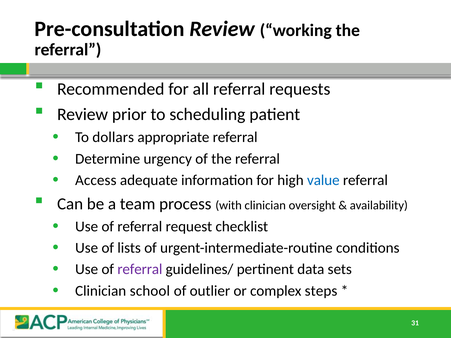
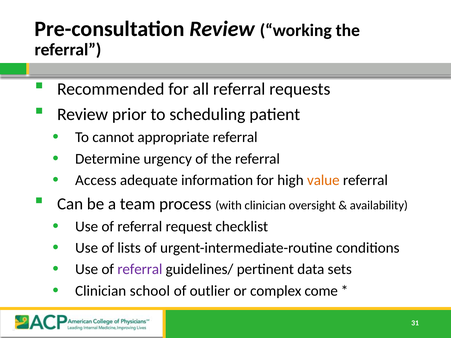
dollars: dollars -> cannot (113, 137)
value colour: blue -> orange (323, 180)
steps: steps -> come (321, 291)
